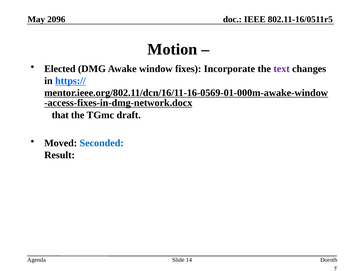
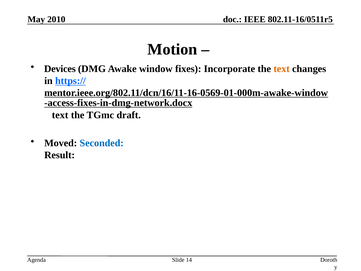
2096: 2096 -> 2010 (56, 19)
Elected: Elected -> Devices (60, 69)
text colour: purple -> orange (282, 69)
that: that -> text (60, 115)
